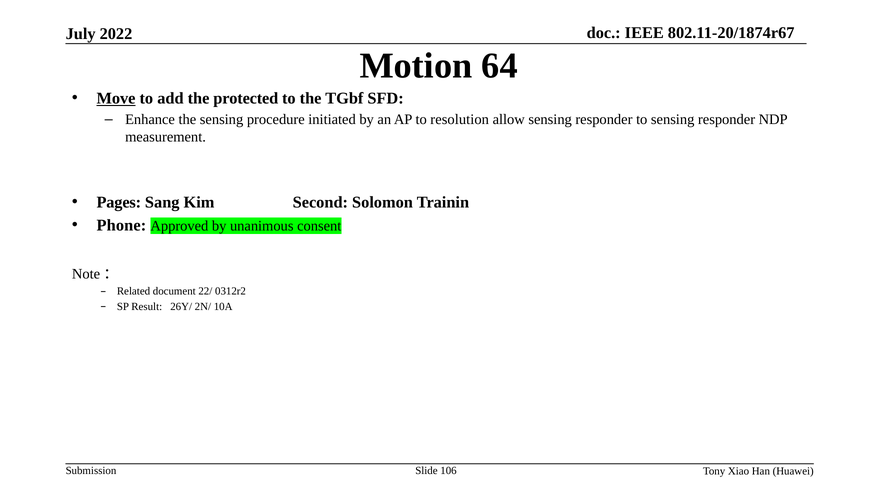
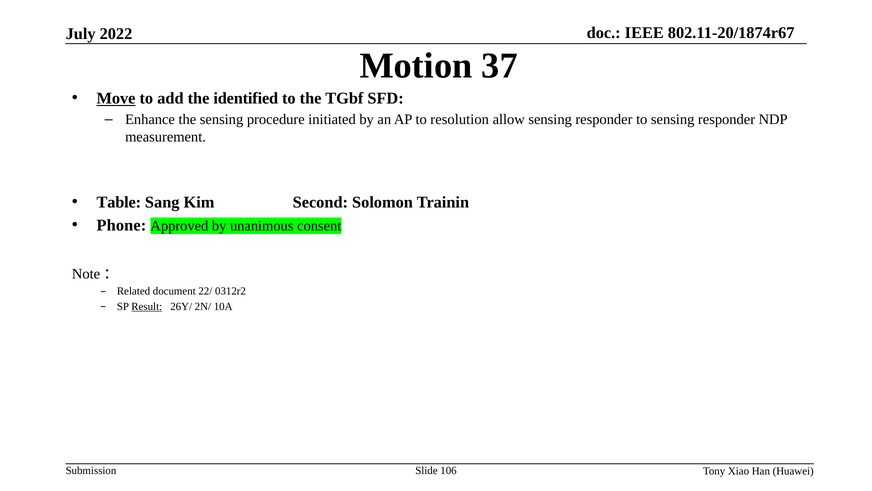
64: 64 -> 37 (500, 66)
protected: protected -> identified (246, 98)
Pages: Pages -> Table (119, 202)
Result underline: none -> present (147, 306)
